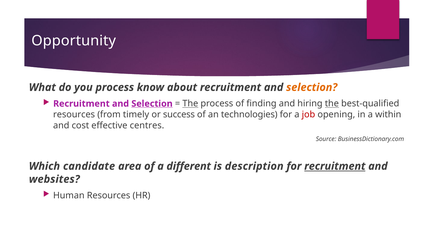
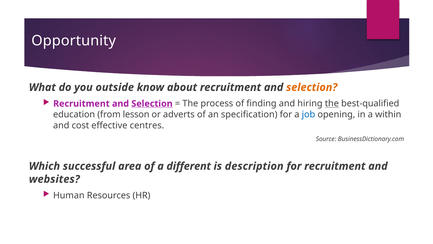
you process: process -> outside (115, 87)
The underline: present -> none (190, 103)
resources: resources -> education (74, 114)
timely: timely -> lesson (136, 114)
success: success -> adverts (179, 114)
technologies: technologies -> specification (249, 114)
job colour: red -> blue (309, 114)
candidate: candidate -> successful (89, 166)
recruitment underline: present -> none (335, 166)
